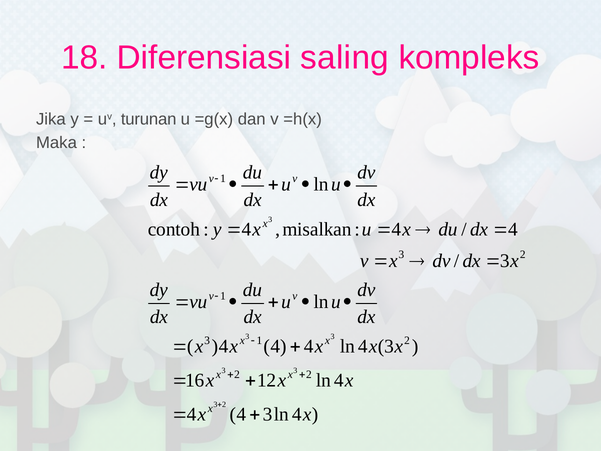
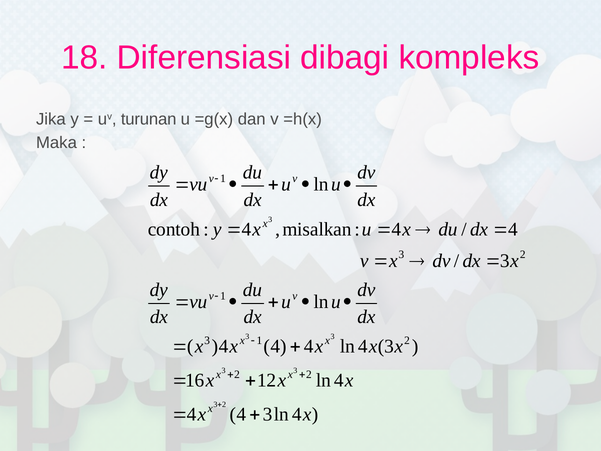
saling: saling -> dibagi (345, 58)
